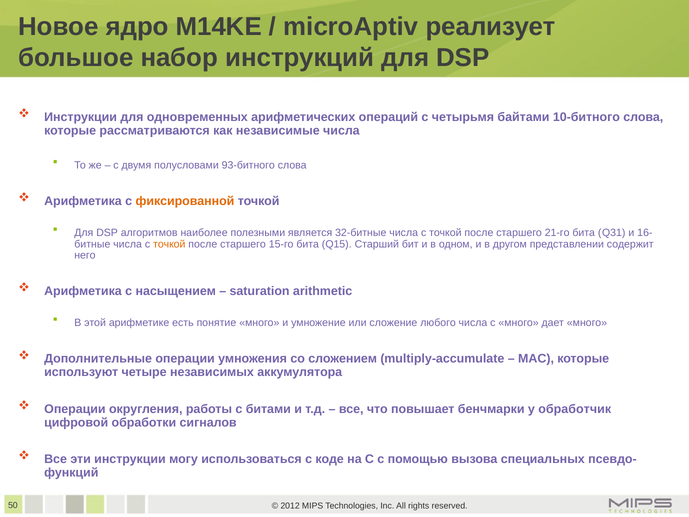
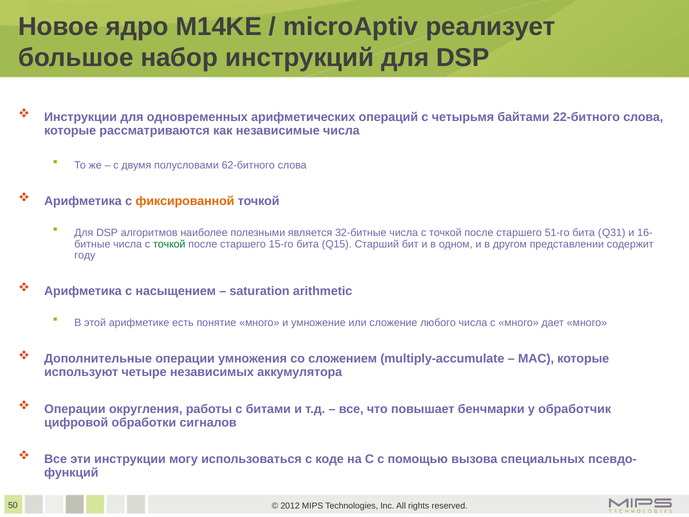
10-битного: 10-битного -> 22-битного (586, 117)
93-битного: 93-битного -> 62-битного (248, 165)
21-го: 21-го -> 51-го (557, 233)
точкой colour: orange -> green (169, 244)
него: него -> году (85, 255)
